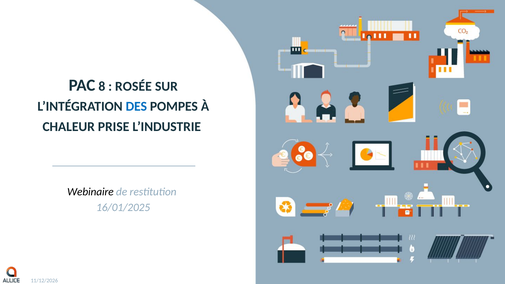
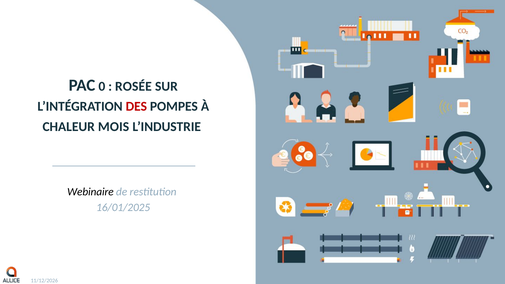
8: 8 -> 0 (102, 86)
DES colour: blue -> red (136, 107)
PRISE: PRISE -> MOIS (114, 127)
